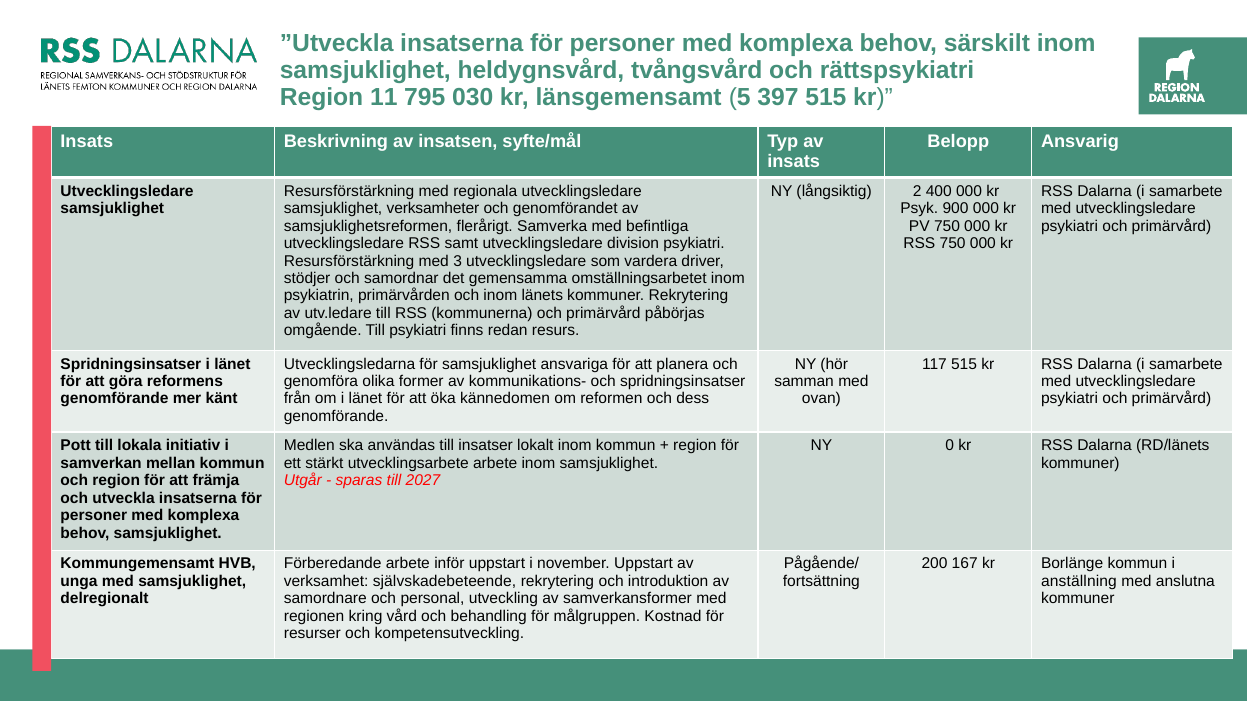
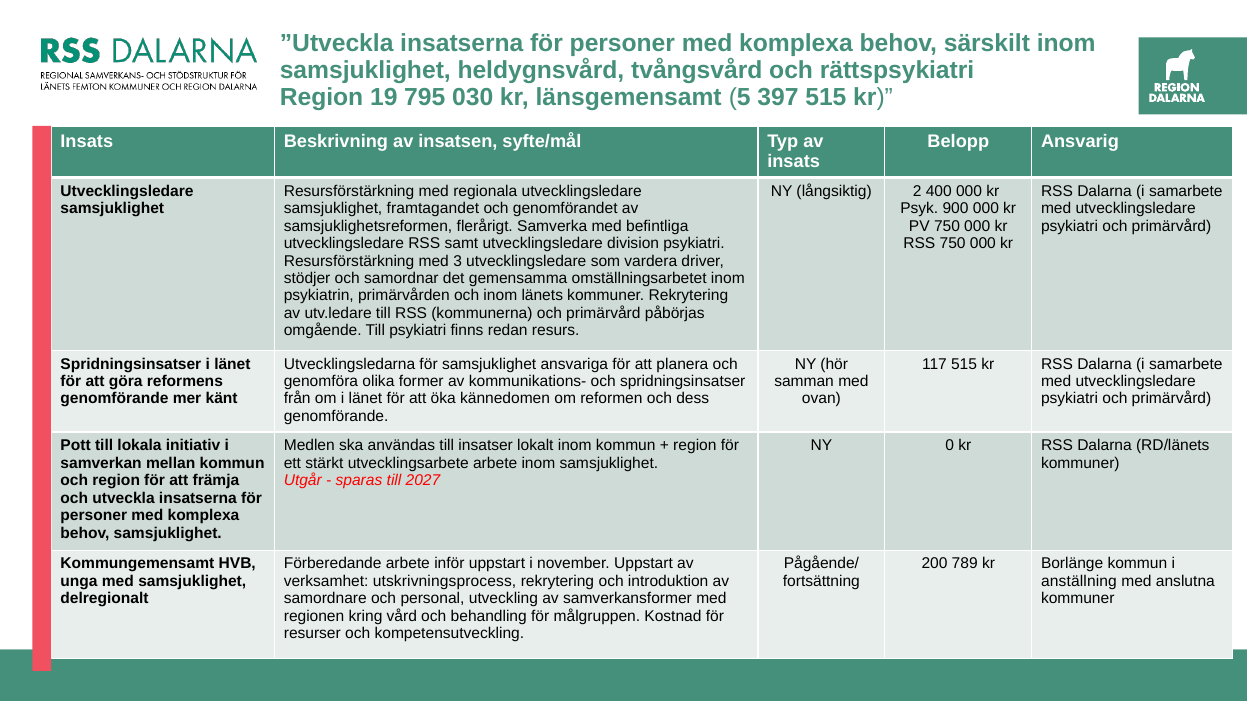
11: 11 -> 19 (384, 97)
verksamheter: verksamheter -> framtagandet (433, 209)
167: 167 -> 789 (965, 564)
självskadebeteende: självskadebeteende -> utskrivningsprocess (445, 582)
